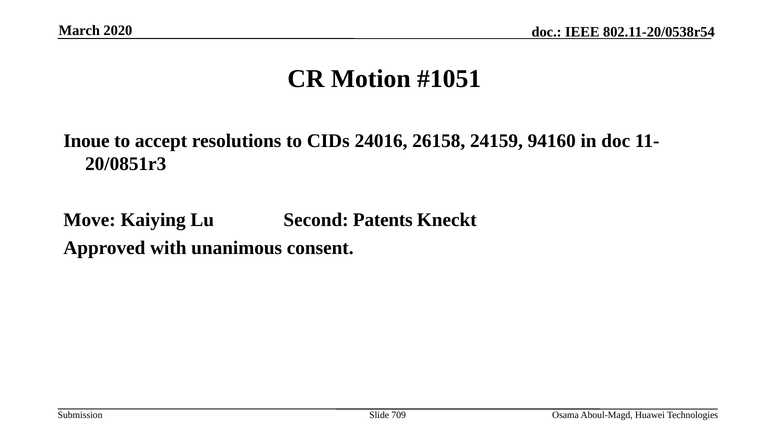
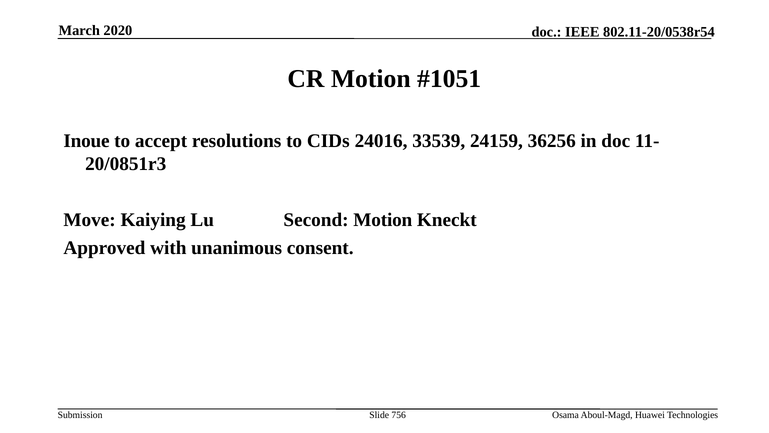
26158: 26158 -> 33539 (439, 141)
94160: 94160 -> 36256 (552, 141)
Second Patents: Patents -> Motion (383, 220)
709: 709 -> 756 (399, 415)
